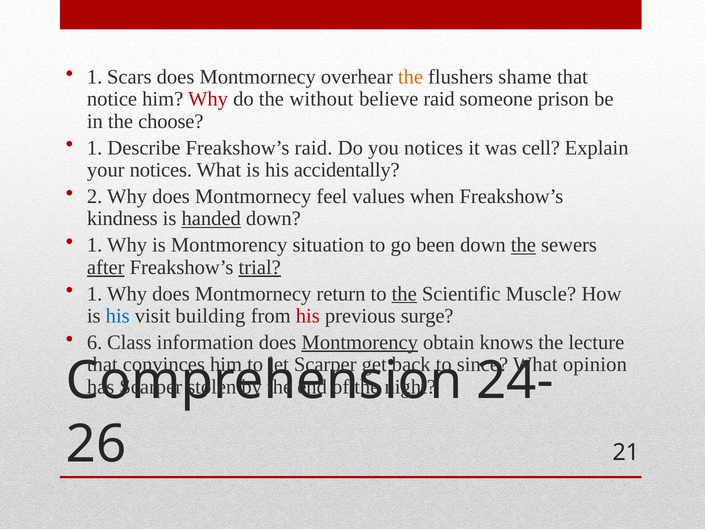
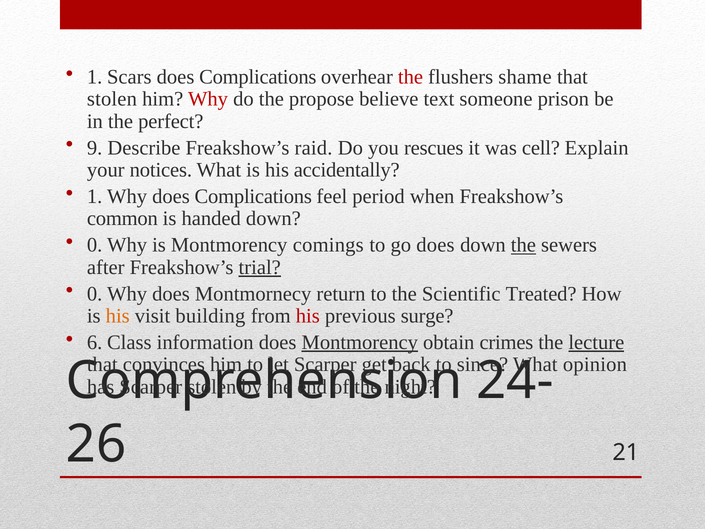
Montmornecy: Montmornecy -> Complications (258, 77)
the colour: orange -> red (410, 77)
notice: notice -> stolen (112, 99)
without: without -> propose (322, 99)
believe raid: raid -> text (439, 99)
choose: choose -> perfect (171, 121)
1: 1 -> 9 (95, 148)
you notices: notices -> rescues (434, 148)
2: 2 -> 1 (95, 196)
Montmornecy: Montmornecy -> Complications (253, 196)
values: values -> period (379, 196)
kindness: kindness -> common (122, 219)
handed underline: present -> none (211, 219)
1: 1 -> 0 (95, 245)
situation: situation -> comings (328, 245)
go been: been -> does (435, 245)
after underline: present -> none (106, 267)
1: 1 -> 0 (95, 294)
the underline: present -> none (404, 294)
Muscle: Muscle -> Treated (541, 294)
his colour: blue -> orange (118, 316)
knows: knows -> crimes (506, 342)
lecture underline: none -> present (596, 342)
